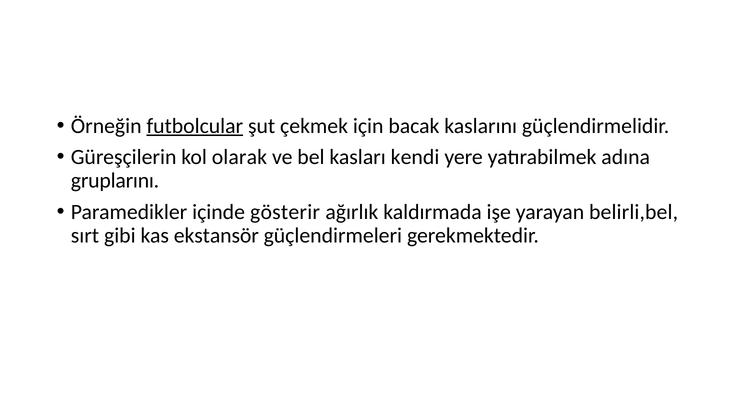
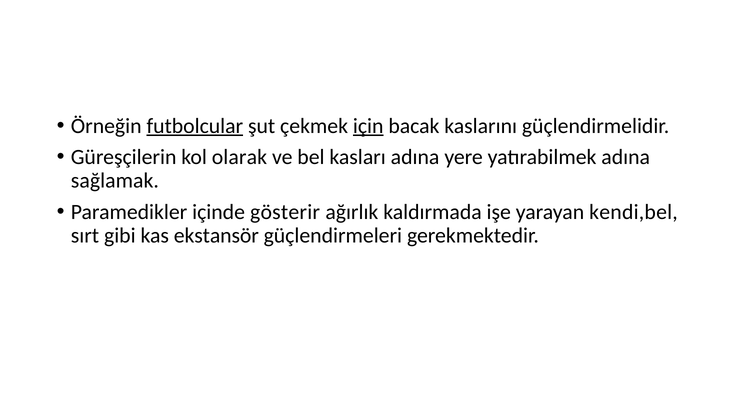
için underline: none -> present (368, 126)
kasları kendi: kendi -> adına (415, 157)
gruplarını: gruplarını -> sağlamak (115, 181)
belirli,bel: belirli,bel -> kendi,bel (634, 212)
